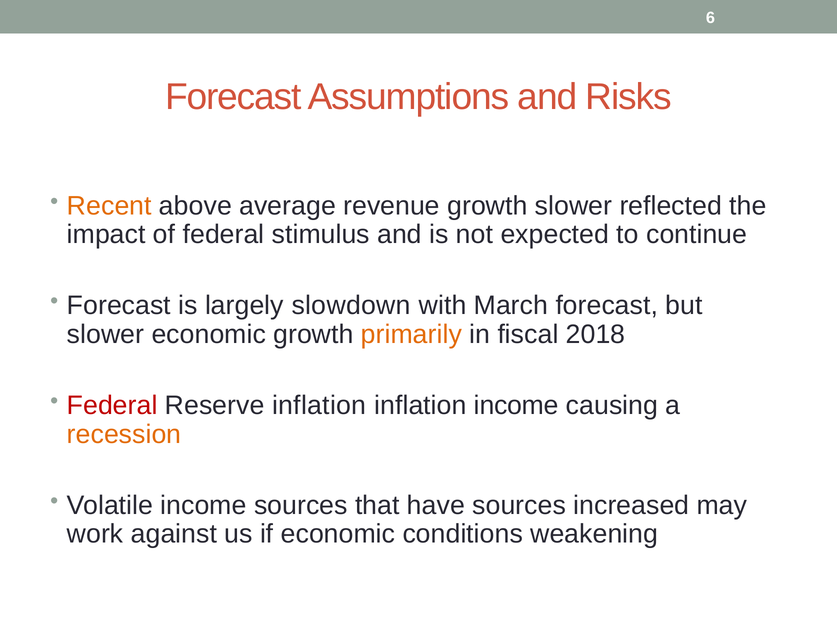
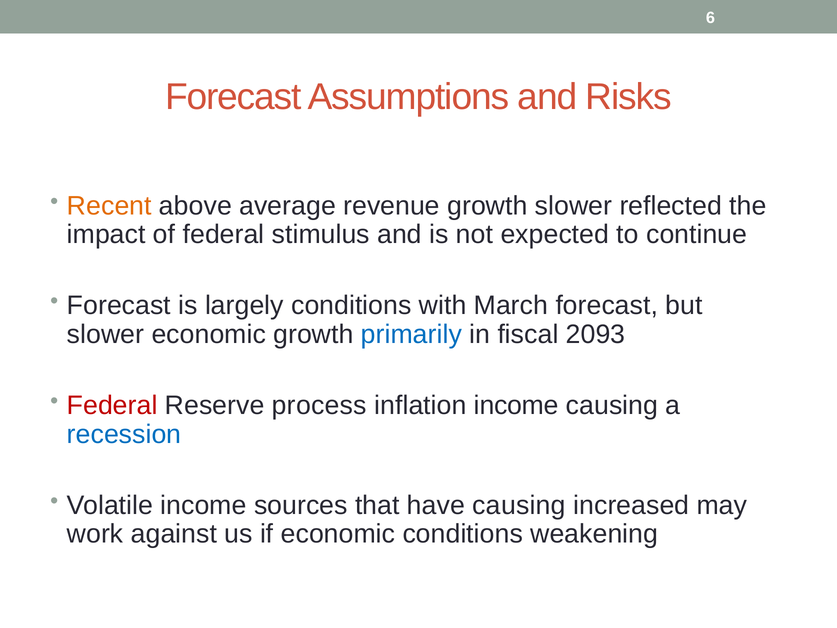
largely slowdown: slowdown -> conditions (351, 305)
primarily colour: orange -> blue (411, 334)
2018: 2018 -> 2093 (596, 334)
Reserve inflation: inflation -> process (319, 405)
recession colour: orange -> blue (124, 434)
have sources: sources -> causing (519, 505)
